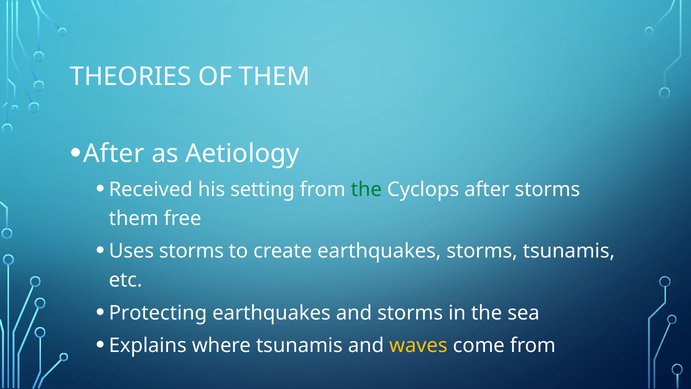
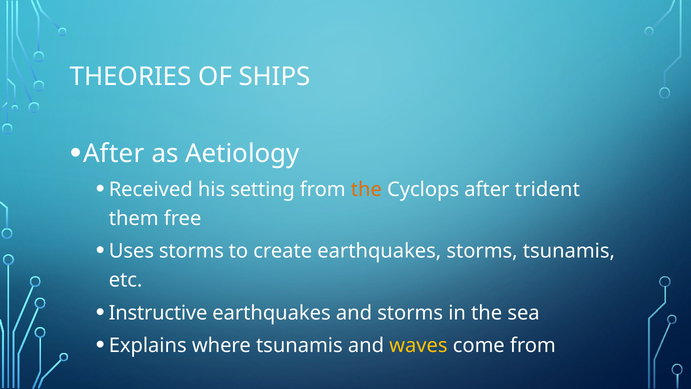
OF THEM: THEM -> SHIPS (275, 77)
the colour: green -> orange (366, 189)
after storms: storms -> trident (547, 189)
Protecting: Protecting -> Instructive (158, 313)
